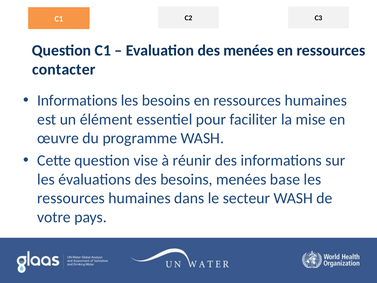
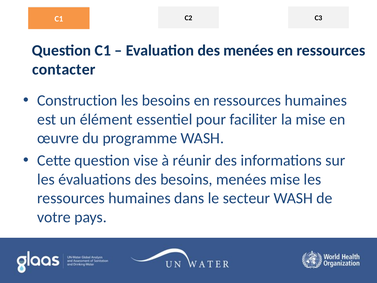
Informations: Informations -> Construction (77, 100)
menées base: base -> mise (285, 179)
